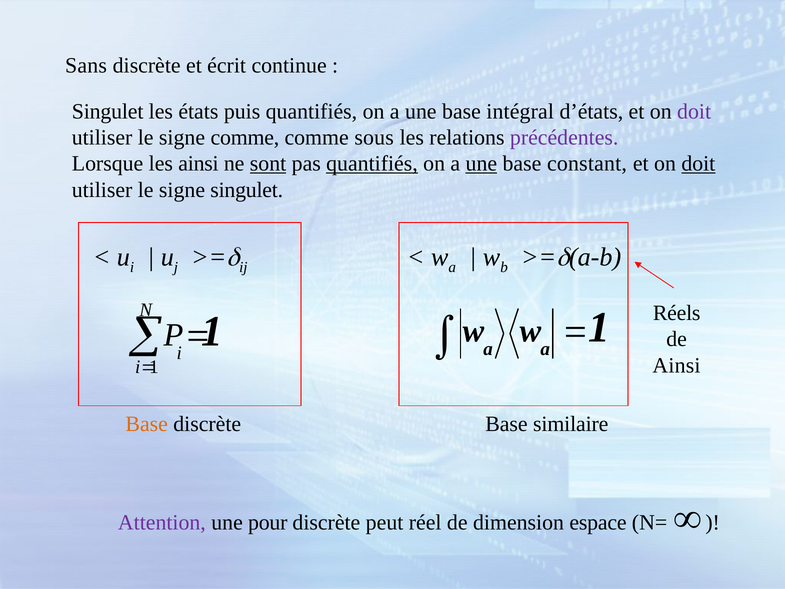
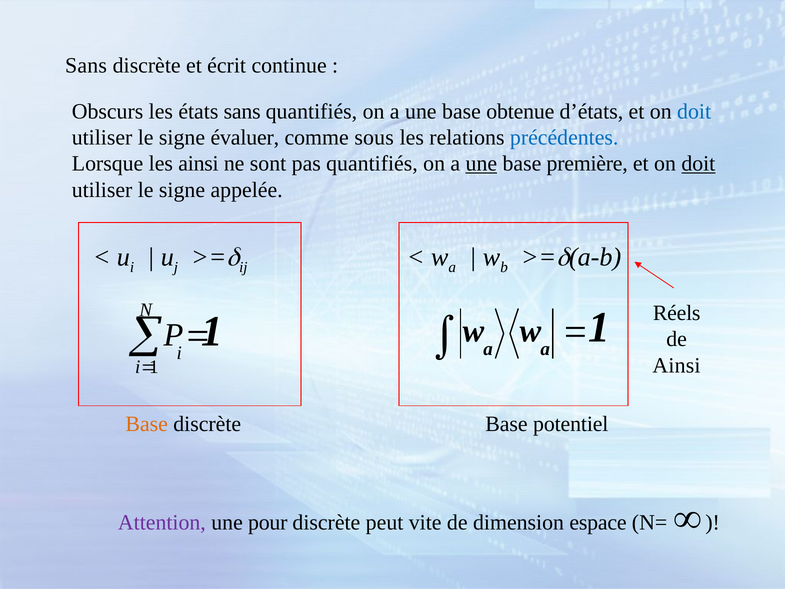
Singulet: Singulet -> Obscurs (108, 111)
états puis: puis -> sans (242, 111)
intégral: intégral -> obtenue (520, 111)
doit colour: purple -> blue (694, 111)
signe comme: comme -> évaluer (245, 137)
précédentes colour: purple -> blue (564, 137)
sont underline: present -> none (268, 164)
quantifiés underline: present -> none (372, 164)
constant: constant -> première (587, 164)
signe singulet: singulet -> appelée (247, 190)
similaire: similaire -> potentiel (571, 424)
réel: réel -> vite (425, 522)
